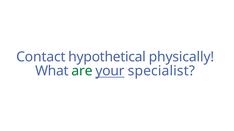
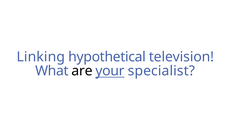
Contact: Contact -> Linking (41, 57)
physically: physically -> television (181, 57)
are colour: green -> black (82, 71)
